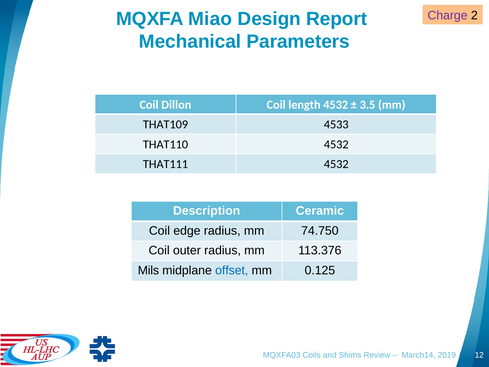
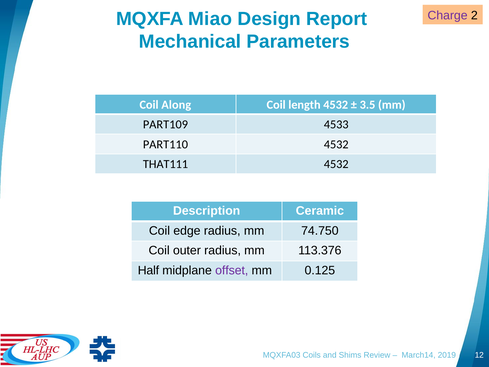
Dillon: Dillon -> Along (176, 105)
THAT109: THAT109 -> PART109 (165, 124)
THAT110: THAT110 -> PART110 (165, 144)
Mils: Mils -> Half (148, 270)
offset colour: blue -> purple (232, 270)
